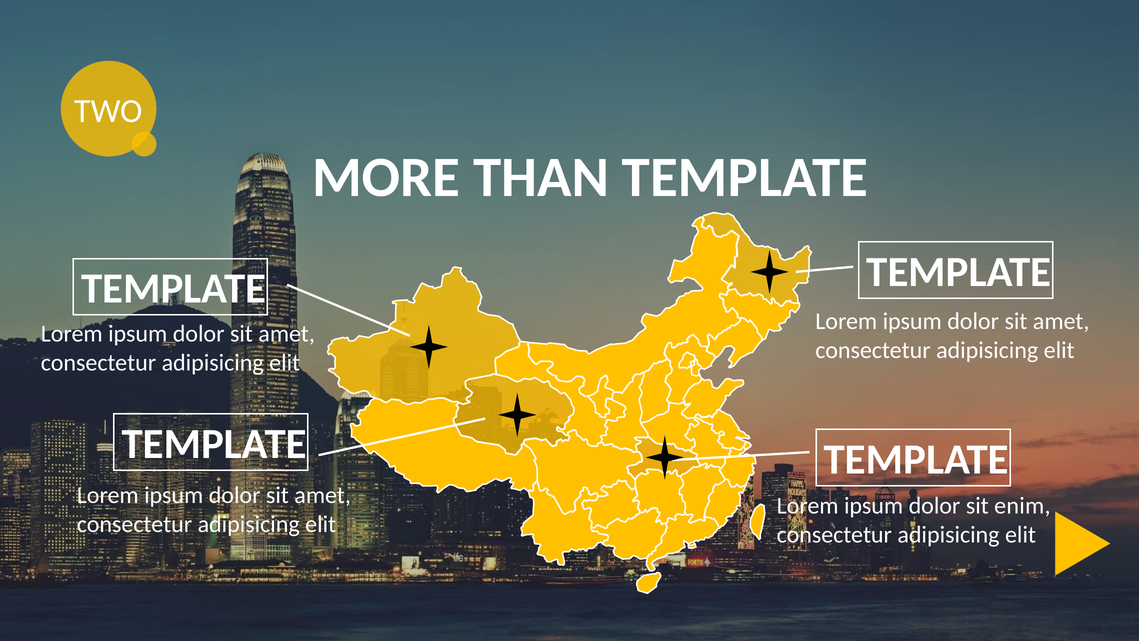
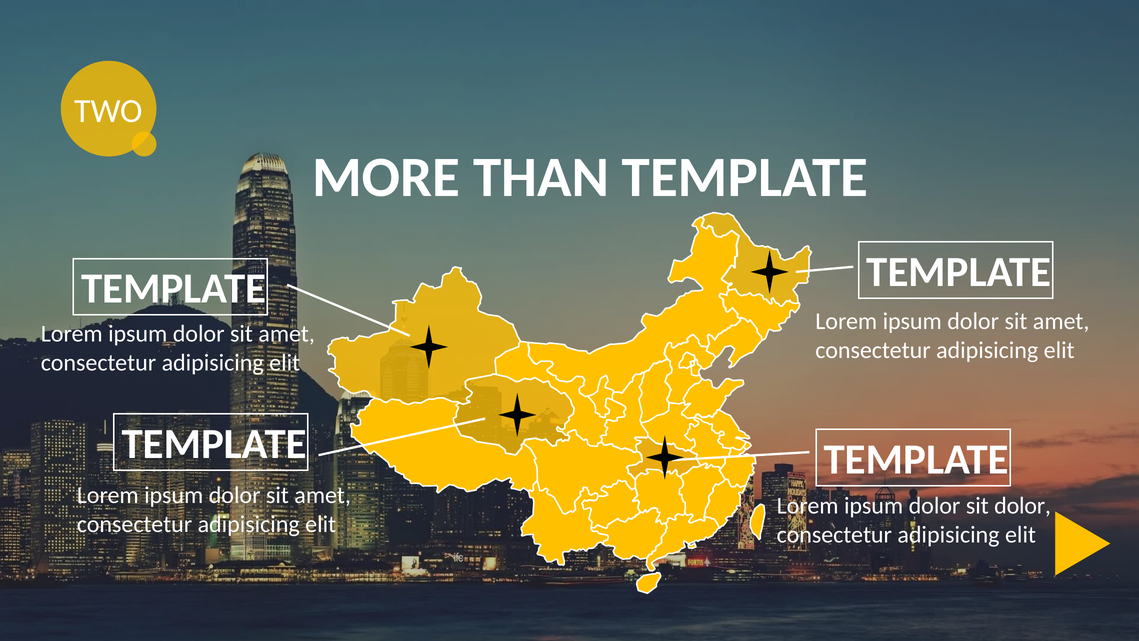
sit enim: enim -> dolor (1023, 505)
